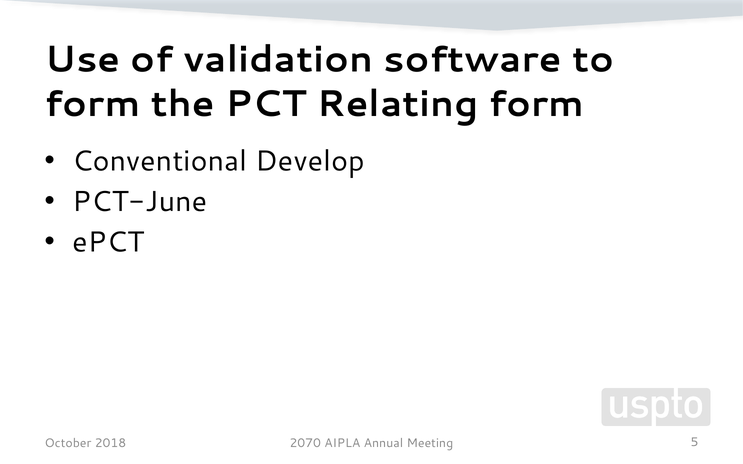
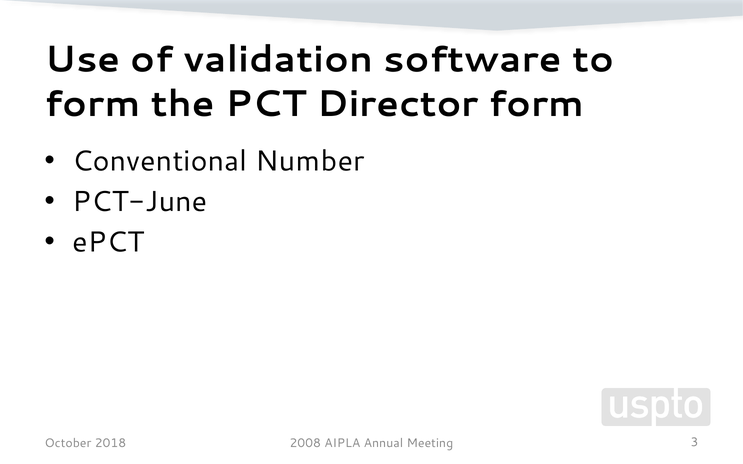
Relating: Relating -> Director (398, 104)
Develop: Develop -> Number (310, 161)
2070: 2070 -> 2008 (305, 444)
5: 5 -> 3 (695, 442)
